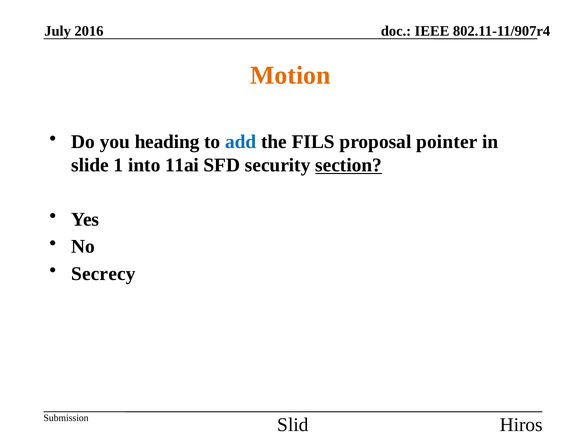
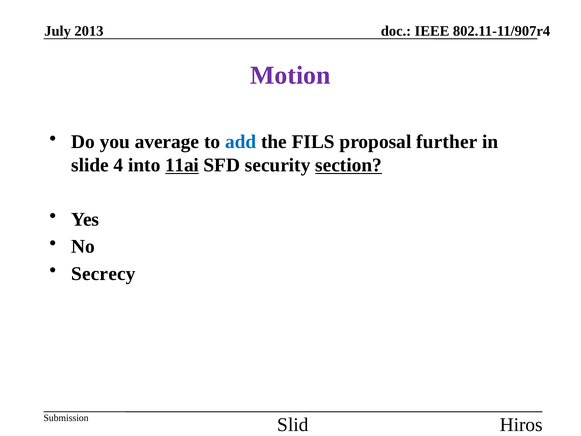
2016: 2016 -> 2013 (89, 31)
Motion colour: orange -> purple (290, 75)
heading: heading -> average (167, 142)
pointer: pointer -> further (447, 142)
1: 1 -> 4 (118, 165)
11ai underline: none -> present (182, 165)
